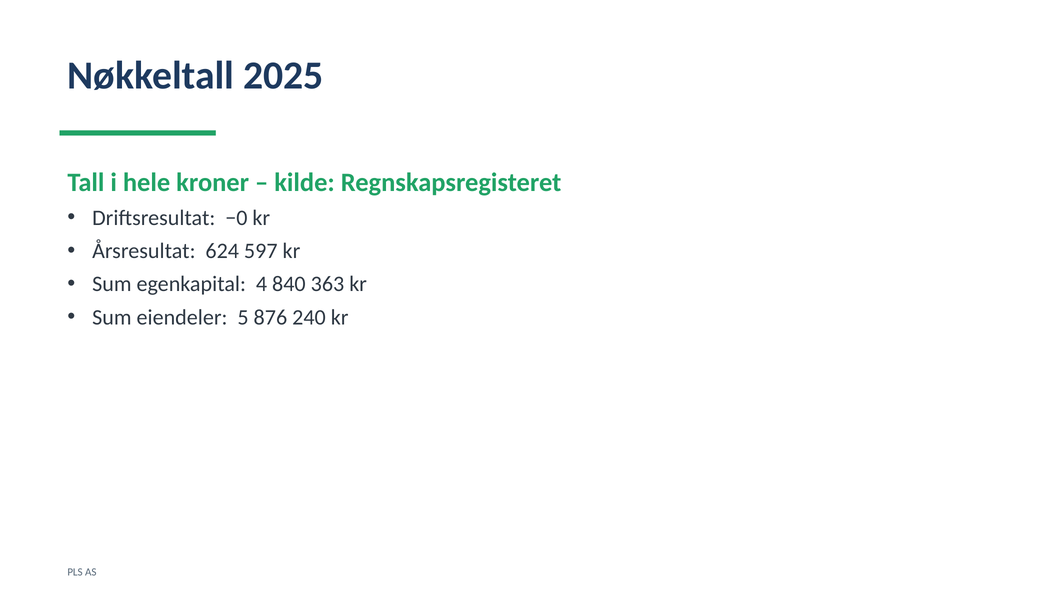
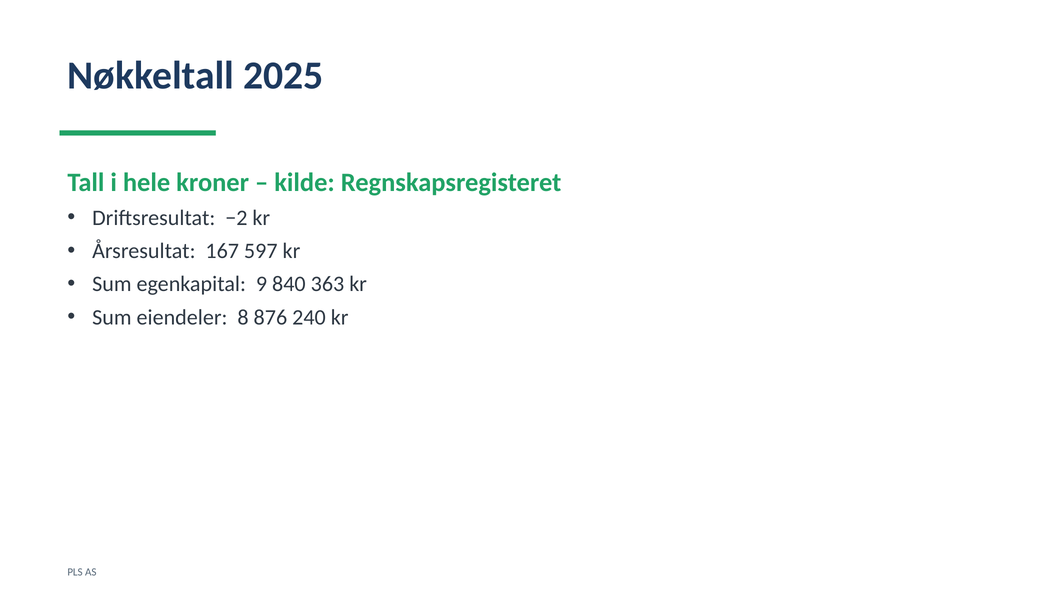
−0: −0 -> −2 (236, 218)
624: 624 -> 167 (222, 251)
4: 4 -> 9 (262, 284)
5: 5 -> 8 (243, 317)
